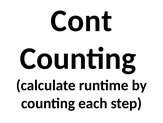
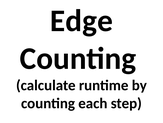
Cont: Cont -> Edge (81, 21)
